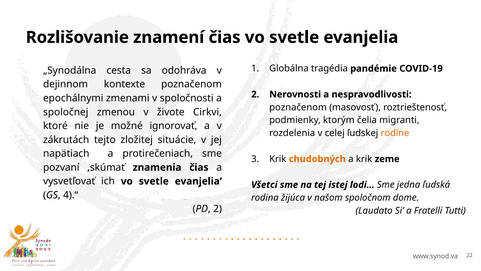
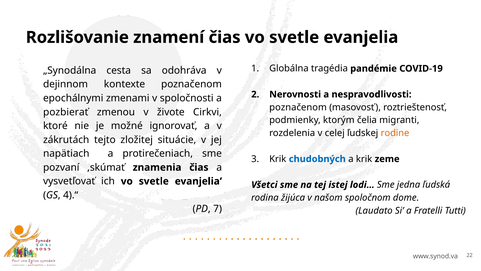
spoločnej: spoločnej -> pozbierať (66, 112)
chudobných colour: orange -> blue (317, 159)
PD 2: 2 -> 7 (218, 209)
